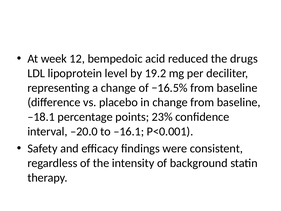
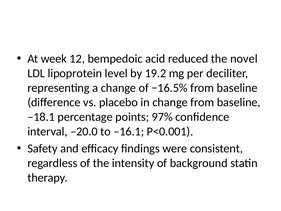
drugs: drugs -> novel (244, 59)
23%: 23% -> 97% (162, 117)
